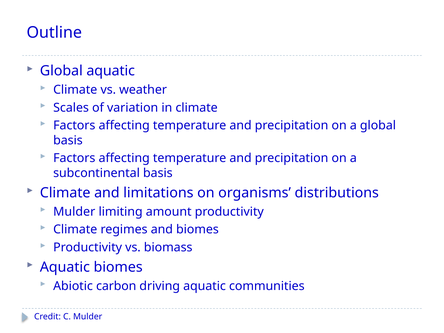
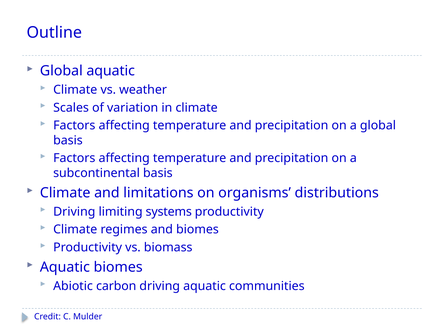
Mulder: Mulder -> Driving (74, 212)
amount: amount -> systems (169, 212)
